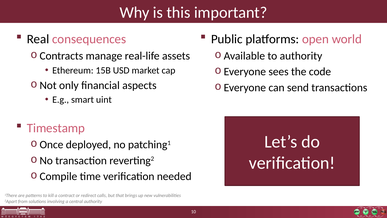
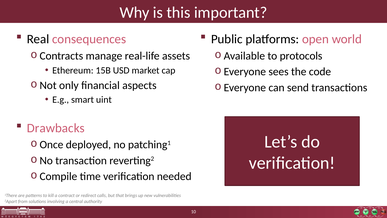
to authority: authority -> protocols (301, 56)
Timestamp: Timestamp -> Drawbacks (56, 128)
